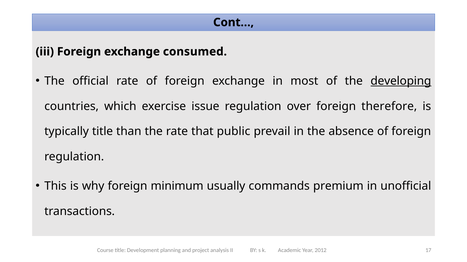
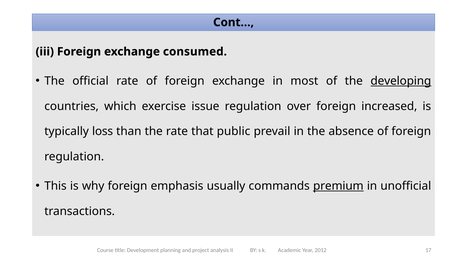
therefore: therefore -> increased (389, 107)
typically title: title -> loss (103, 132)
minimum: minimum -> emphasis (177, 187)
premium underline: none -> present (338, 187)
